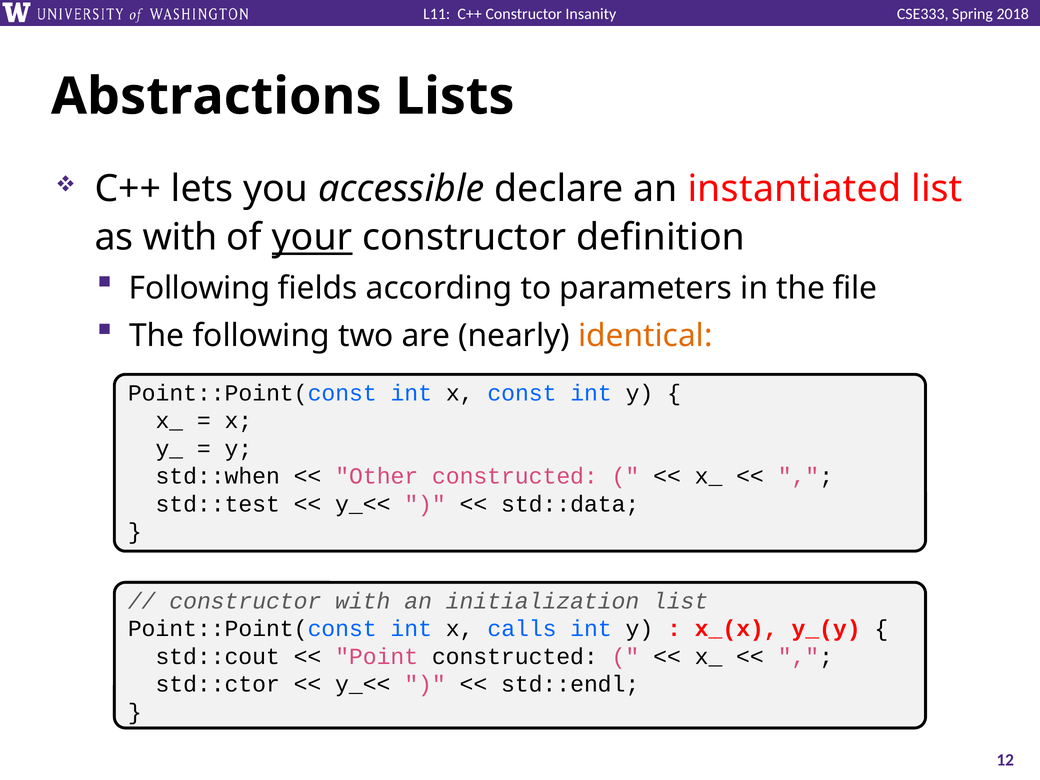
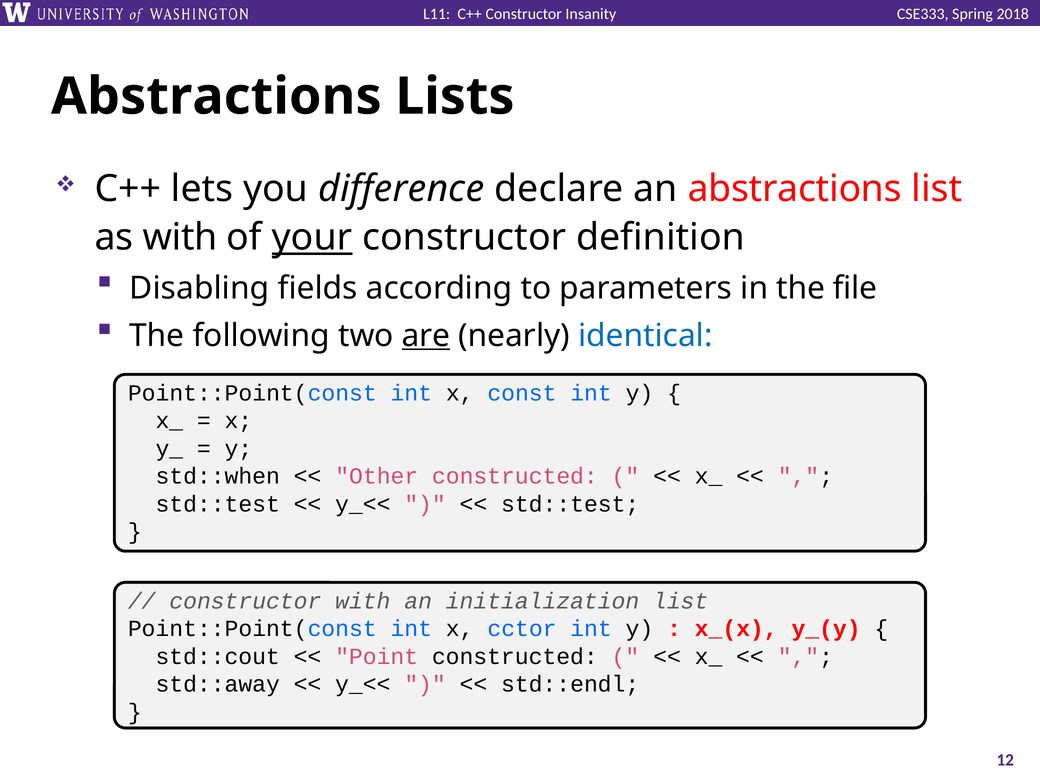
accessible: accessible -> difference (401, 189)
an instantiated: instantiated -> abstractions (795, 189)
Following: Following -> Disabling (199, 288)
are underline: none -> present (426, 336)
identical colour: orange -> blue (645, 336)
std::data: std::data -> std::test (570, 504)
calls: calls -> cctor (522, 629)
std::ctor: std::ctor -> std::away (218, 684)
